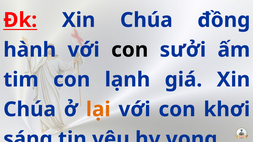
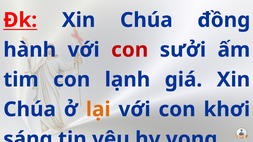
con colour: black -> red (130, 50)
